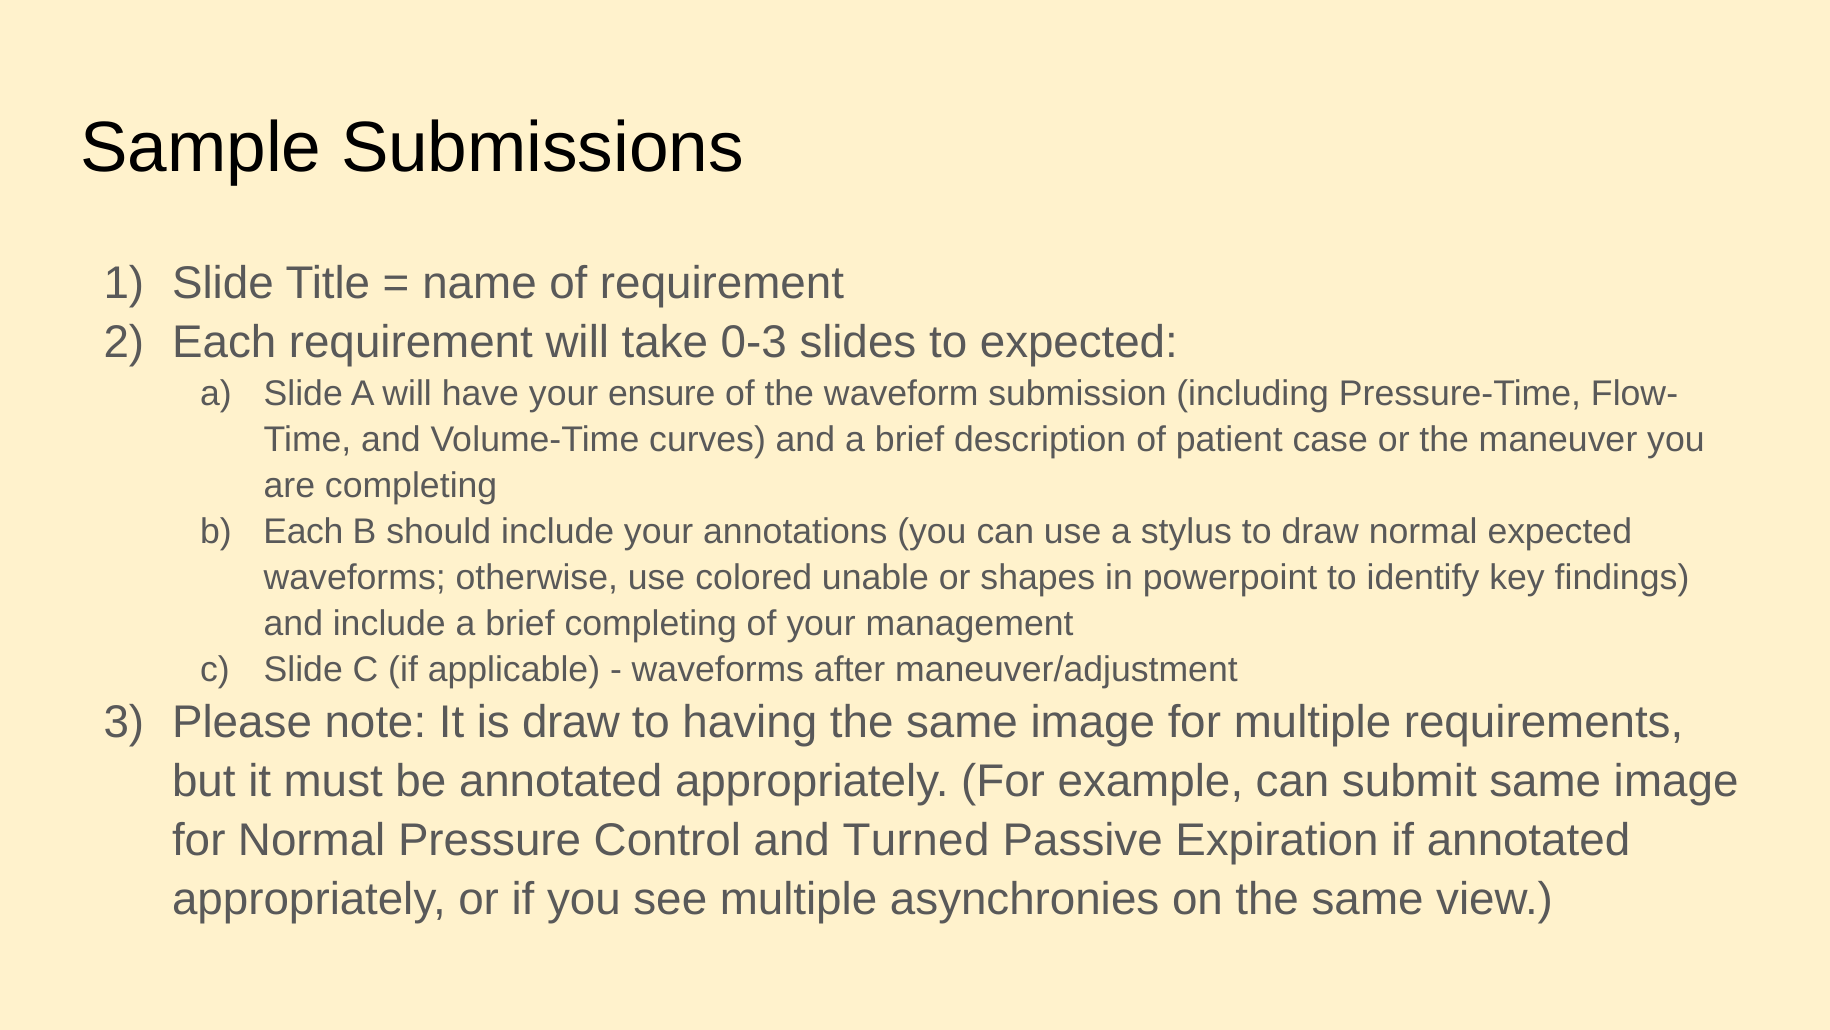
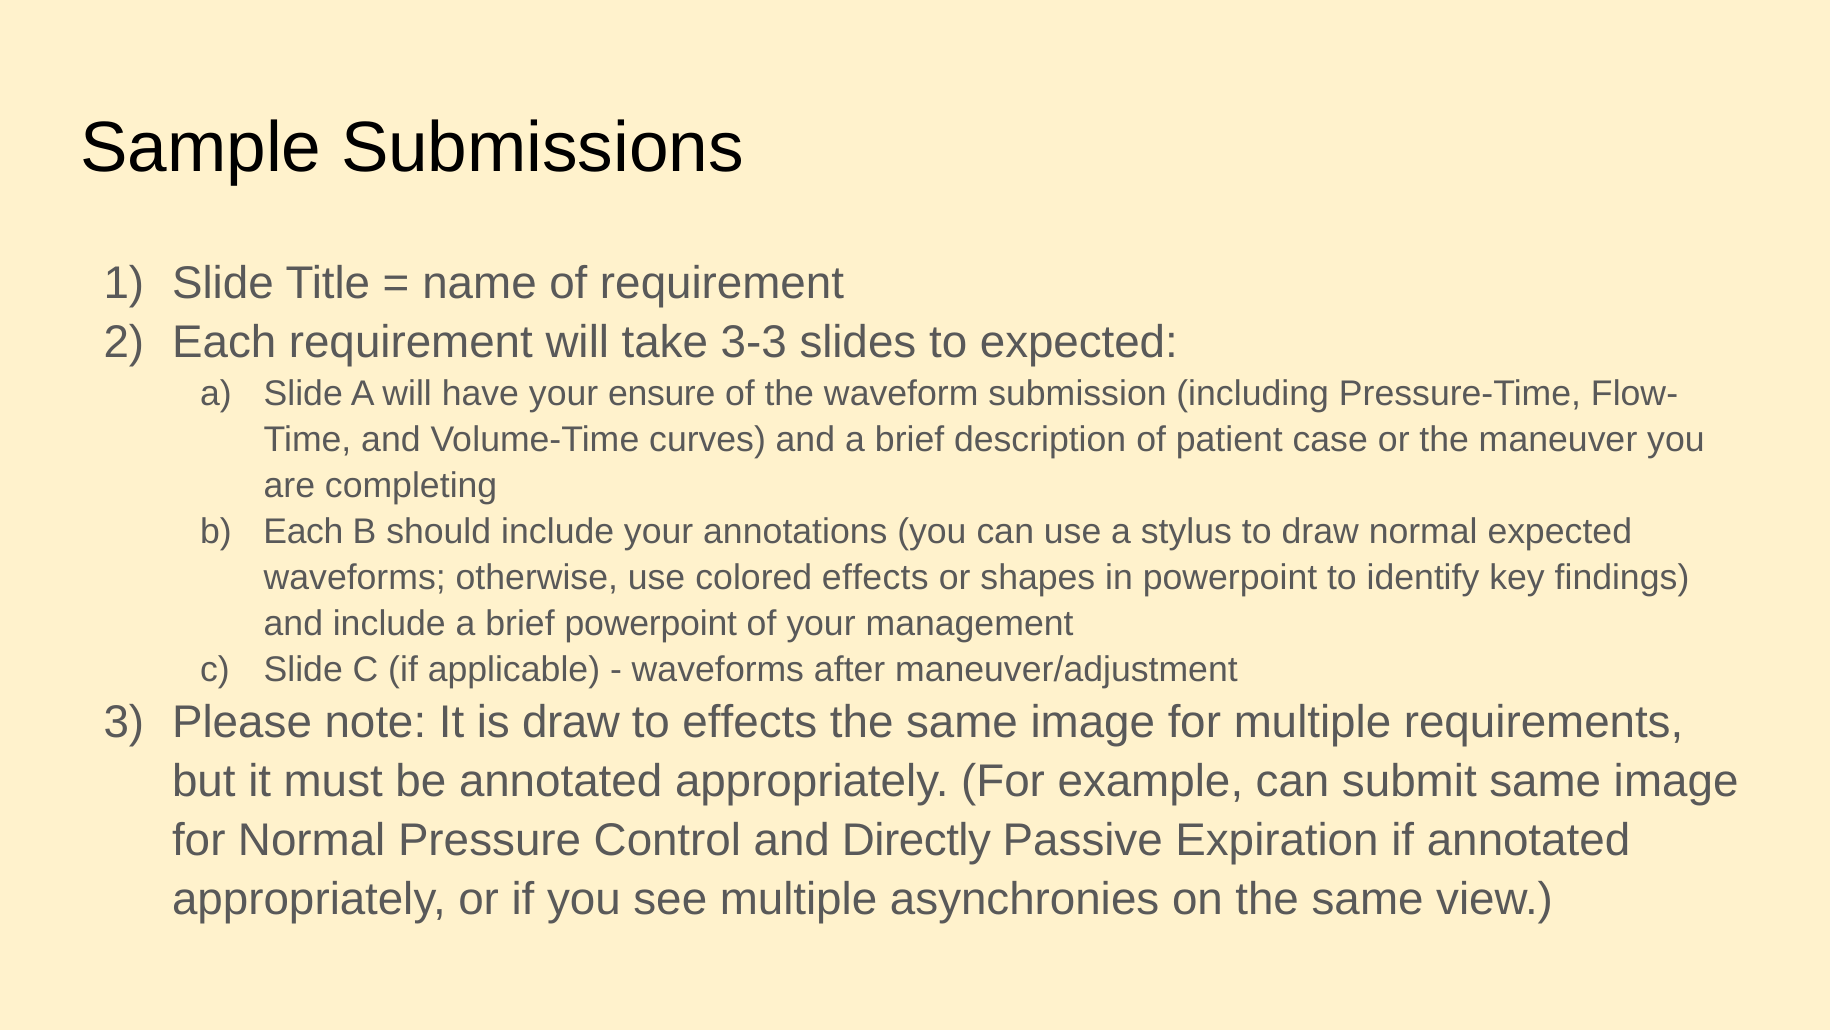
0-3: 0-3 -> 3-3 (754, 342)
colored unable: unable -> effects (875, 577)
brief completing: completing -> powerpoint (651, 623)
to having: having -> effects (750, 722)
Turned: Turned -> Directly (916, 840)
